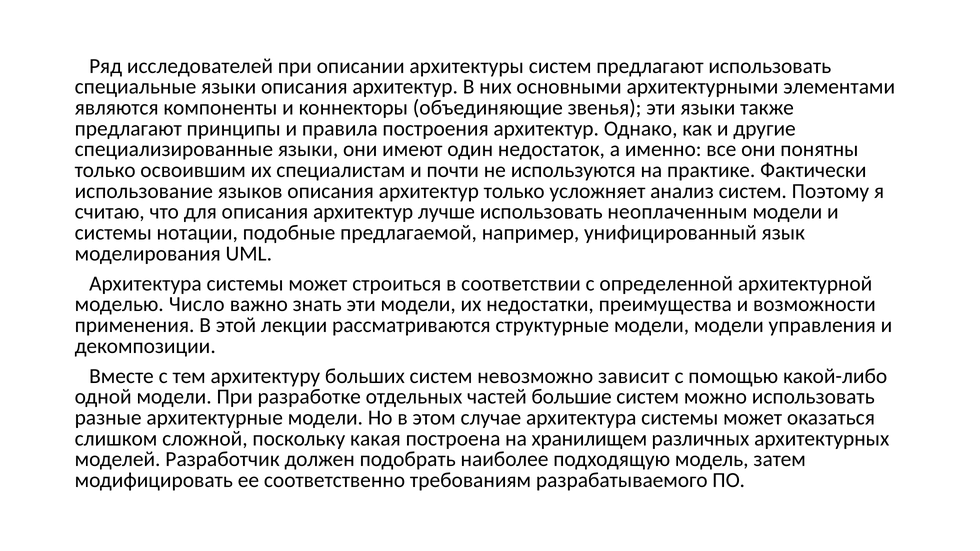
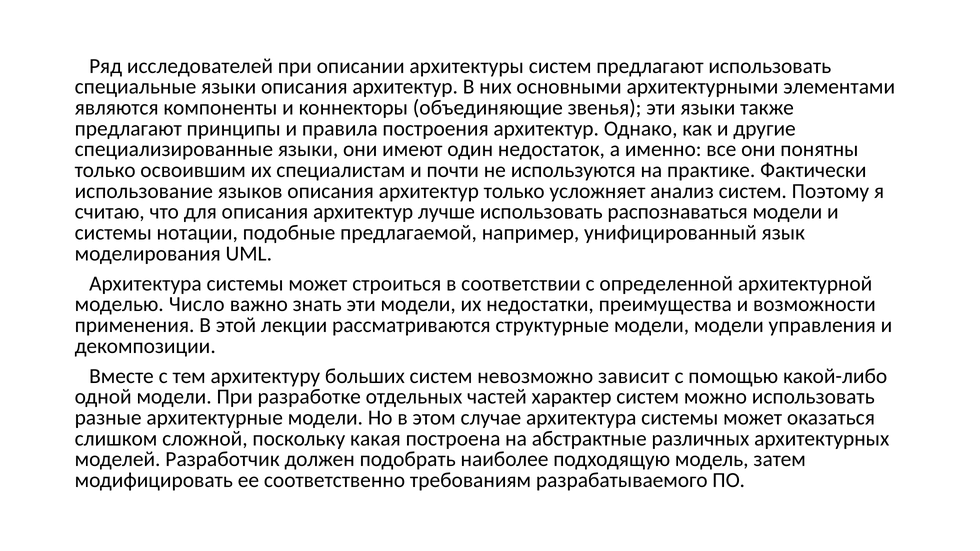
неоплаченным: неоплаченным -> распознаваться (678, 212)
большие: большие -> характер (572, 397)
хранилищем: хранилищем -> абстрактные (589, 439)
